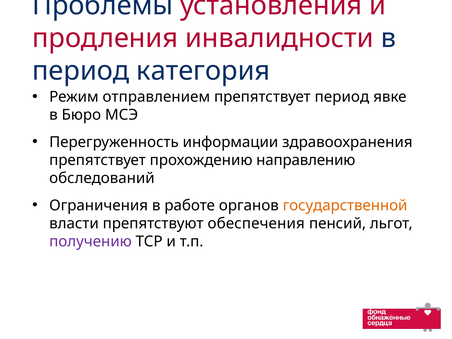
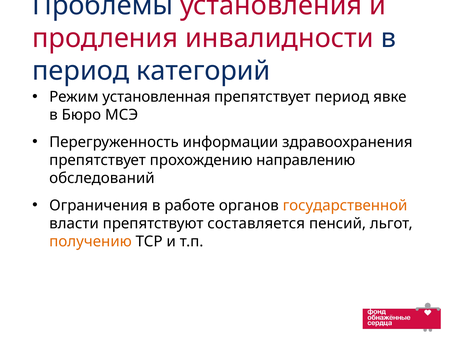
категория: категория -> категорий (203, 71)
отправлением: отправлением -> установленная (156, 97)
обеспечения: обеспечения -> составляется (256, 224)
получению colour: purple -> orange (90, 242)
